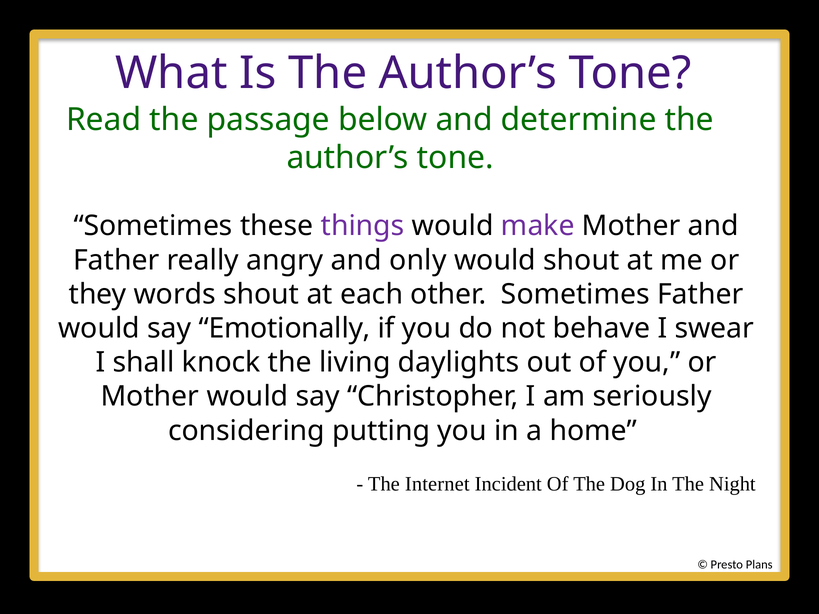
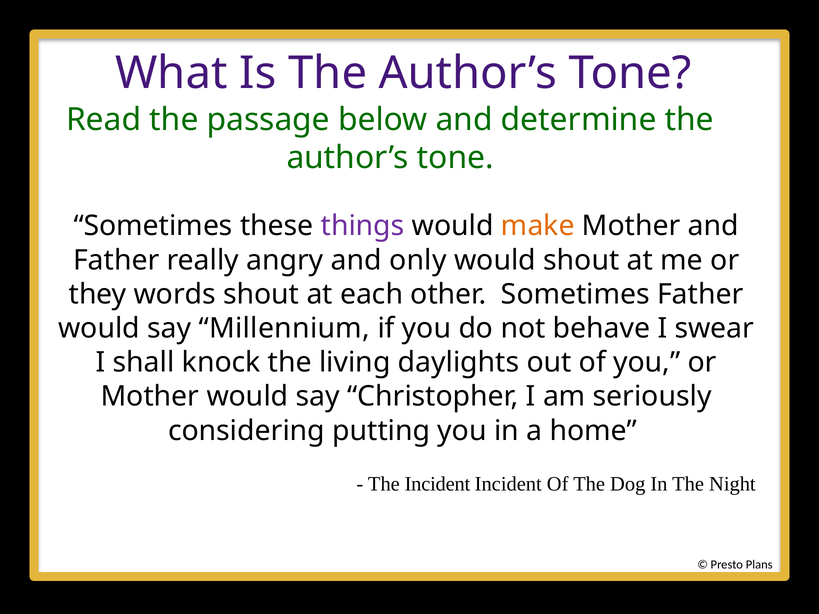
make colour: purple -> orange (538, 226)
Emotionally: Emotionally -> Millennium (284, 329)
The Internet: Internet -> Incident (437, 484)
